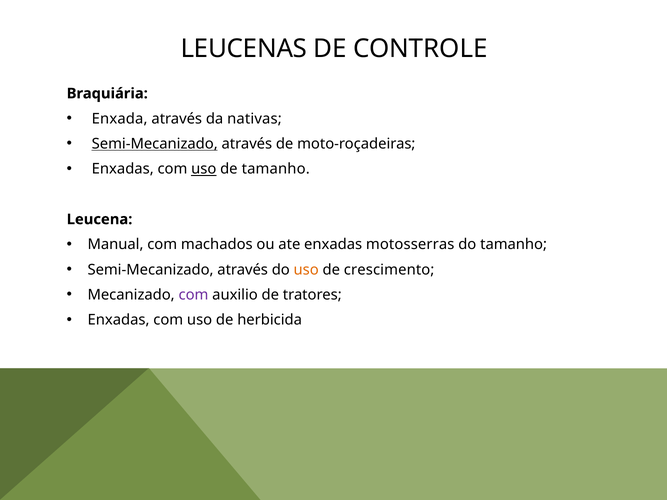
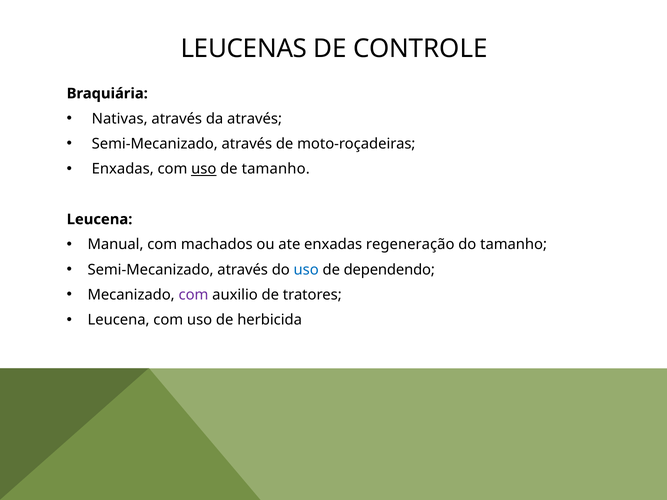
Enxada: Enxada -> Nativas (120, 119)
da nativas: nativas -> através (255, 119)
Semi-Mecanizado underline: present -> none (155, 144)
motosserras: motosserras -> regeneração (410, 245)
uso colour: orange -> blue (306, 270)
crescimento: crescimento -> dependendo (389, 270)
Enxadas: Enxadas -> Leucena (119, 320)
